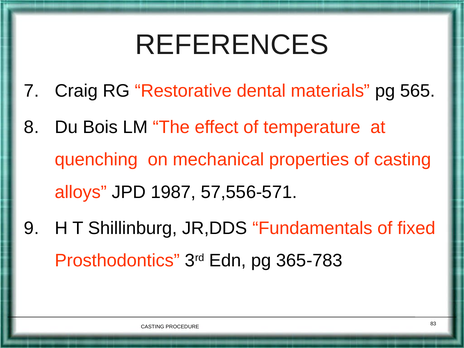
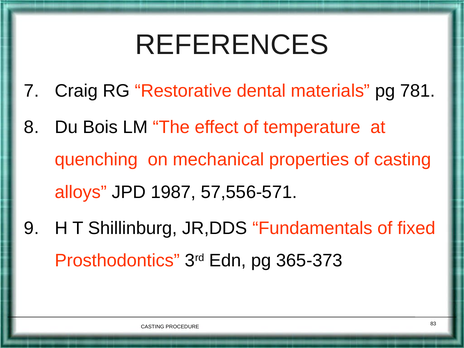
565: 565 -> 781 (418, 91)
365-783: 365-783 -> 365-373 (309, 261)
